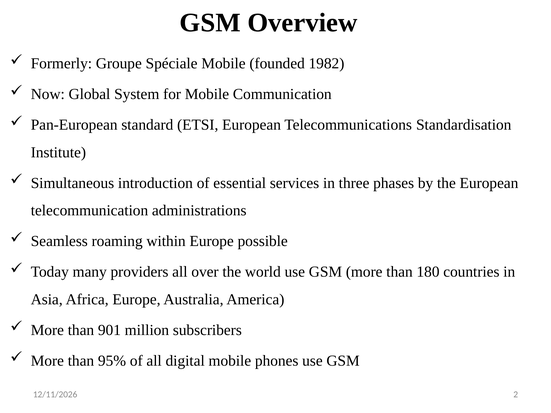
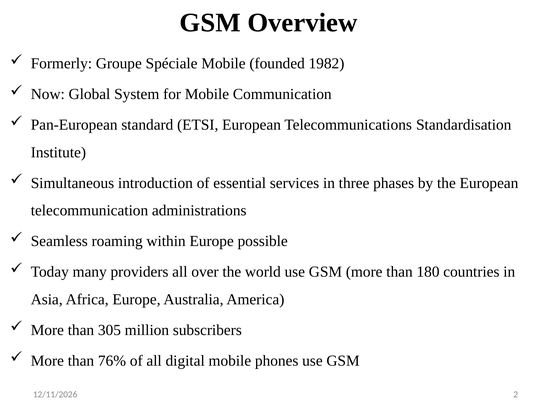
901: 901 -> 305 (109, 330)
95%: 95% -> 76% (112, 361)
